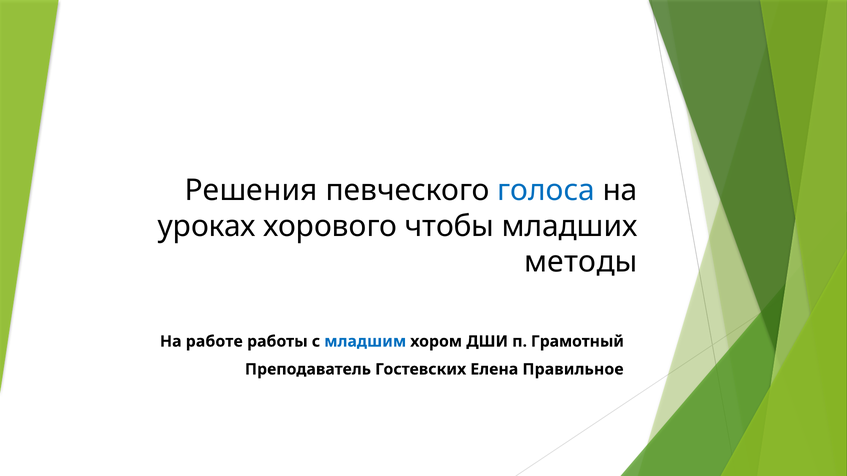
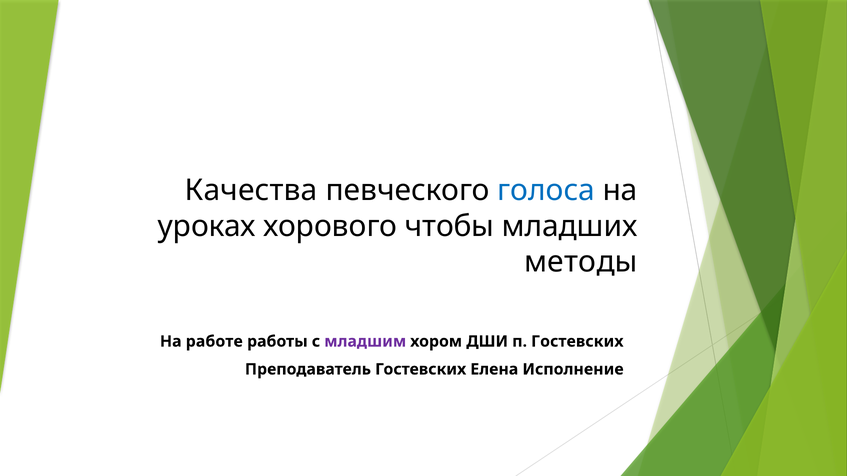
Решения: Решения -> Качества (251, 190)
младшим colour: blue -> purple (365, 342)
п Грамотный: Грамотный -> Гостевских (577, 342)
Правильное: Правильное -> Исполнение (573, 370)
